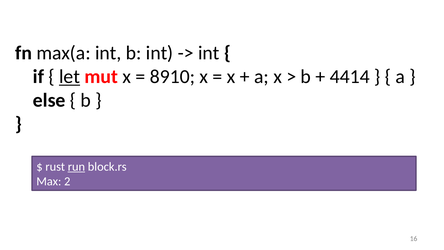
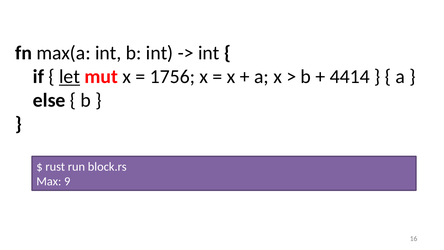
8910: 8910 -> 1756 (172, 77)
run underline: present -> none (76, 167)
2: 2 -> 9 (67, 181)
